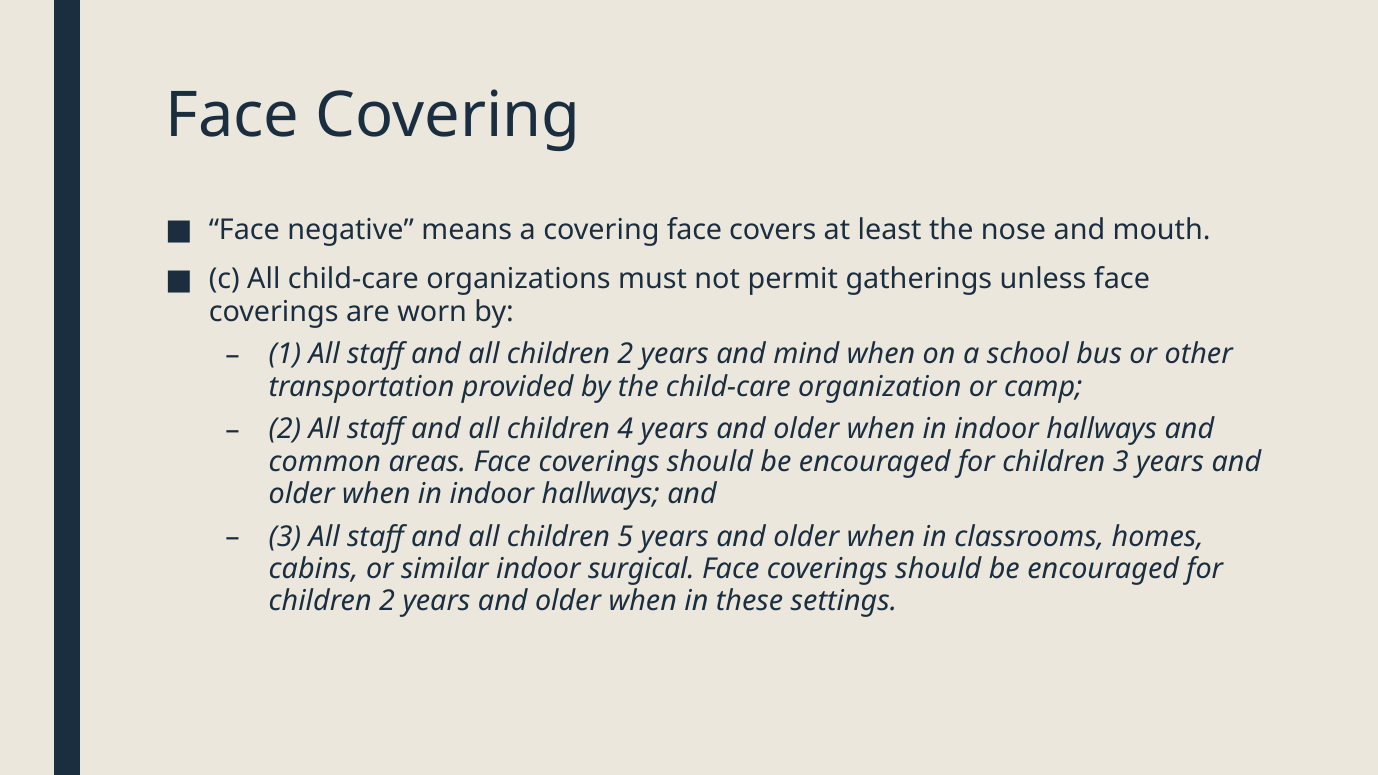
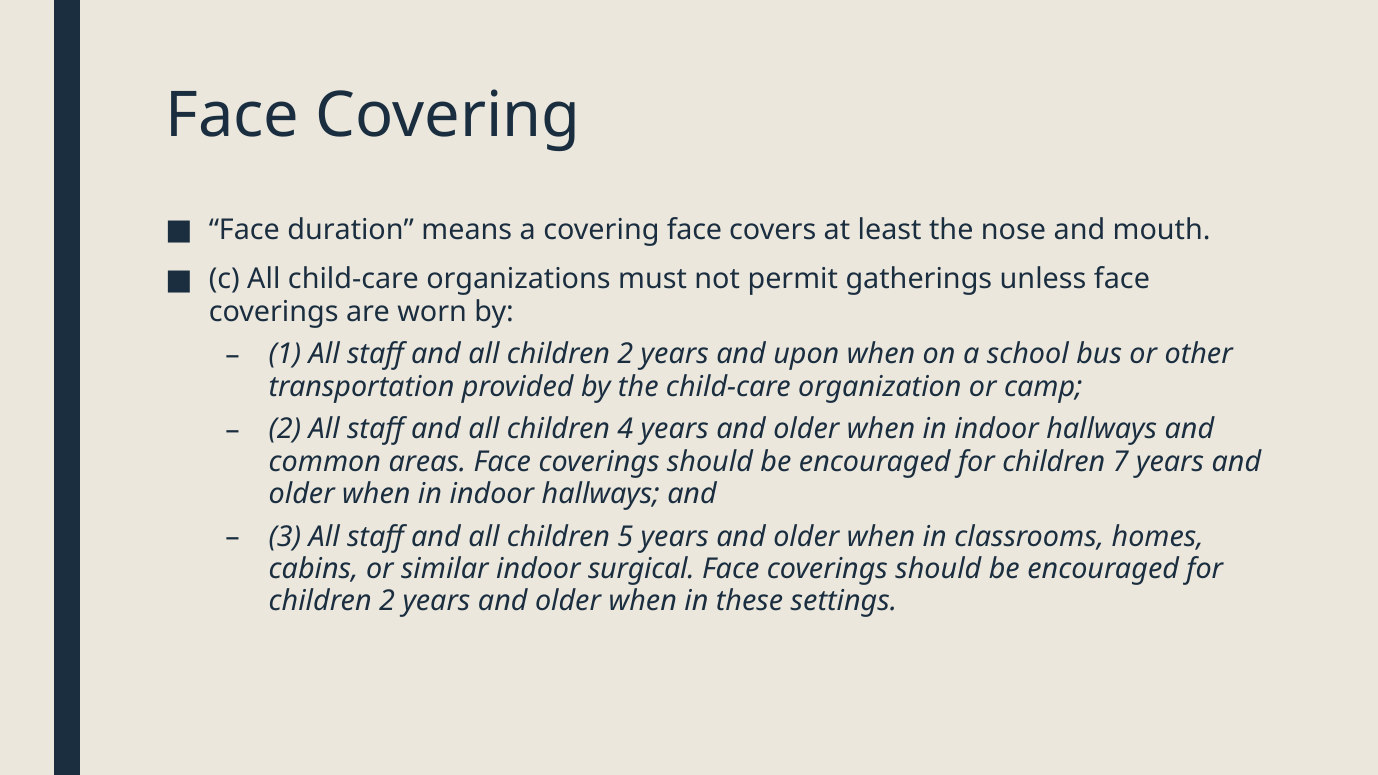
negative: negative -> duration (351, 230)
mind: mind -> upon (806, 354)
children 3: 3 -> 7 (1121, 462)
